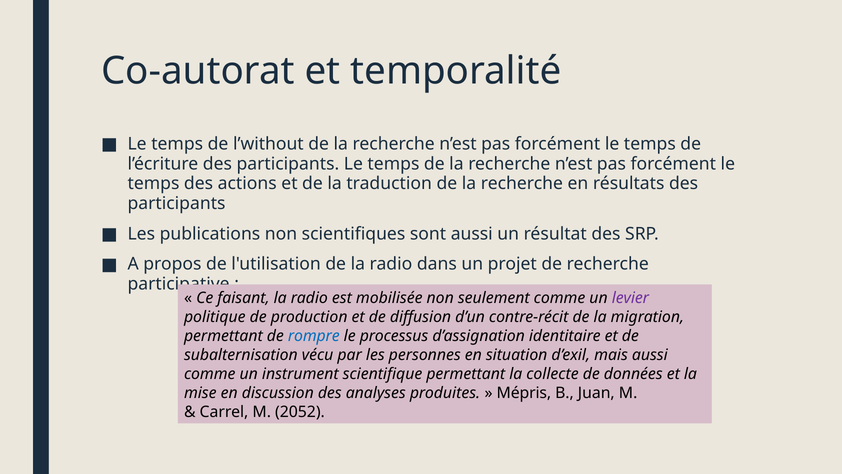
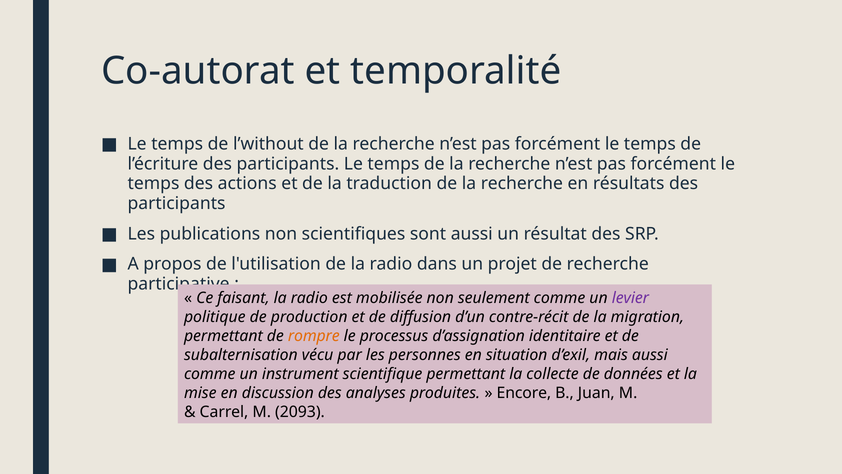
rompre colour: blue -> orange (314, 336)
Mépris: Mépris -> Encore (524, 393)
2052: 2052 -> 2093 (300, 412)
